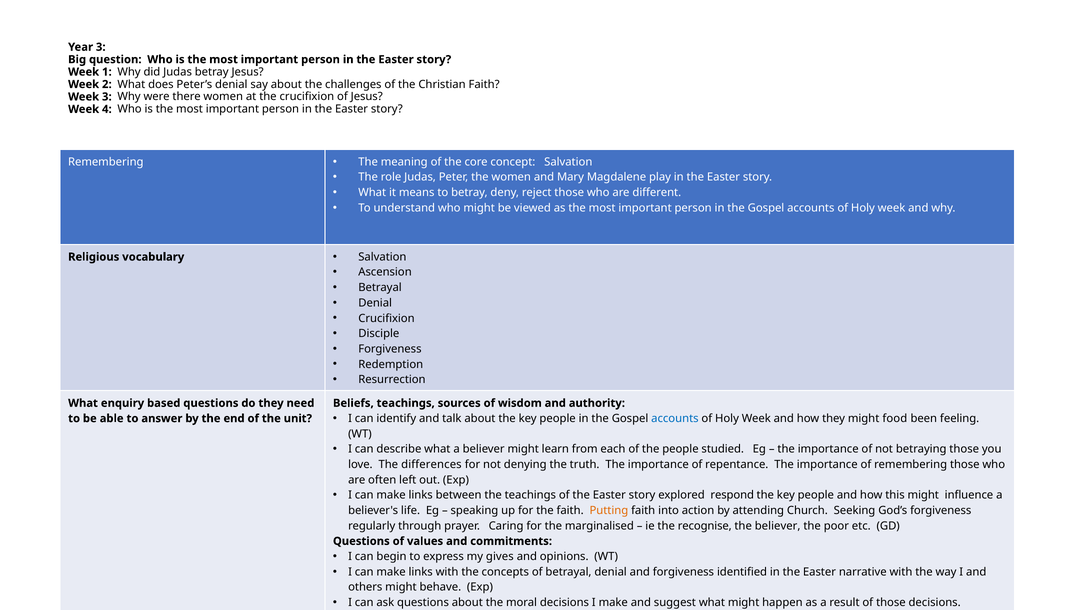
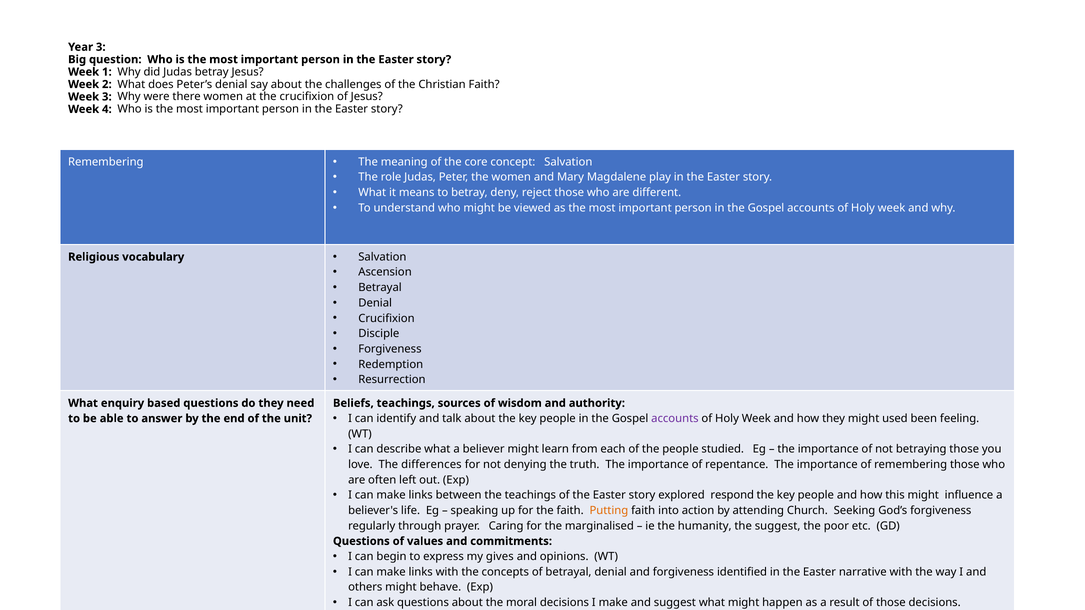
accounts colour: blue -> purple (675, 419)
food: food -> used (895, 419)
recognise: recognise -> humanity (705, 526)
the believer: believer -> suggest (778, 526)
